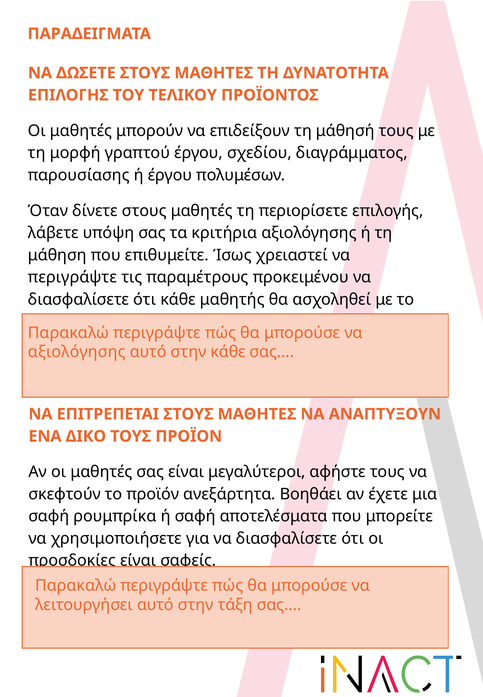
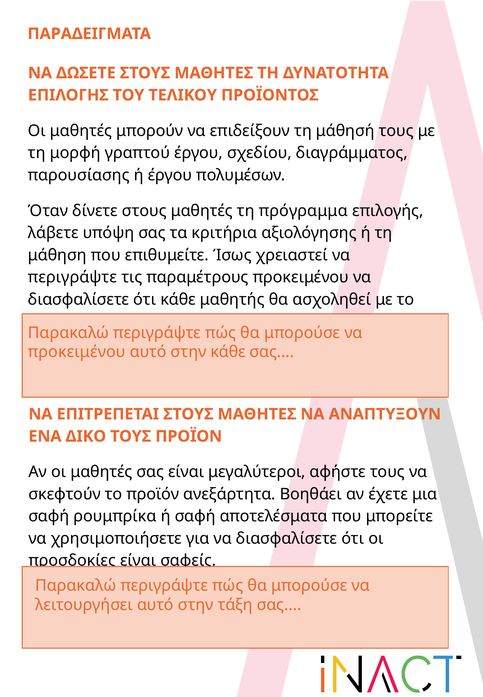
τη περιορίσετε: περιορίσετε -> πρόγραμμα (303, 211)
αξιολόγησης: αξιολόγησης -> προκειμένου (77, 352)
